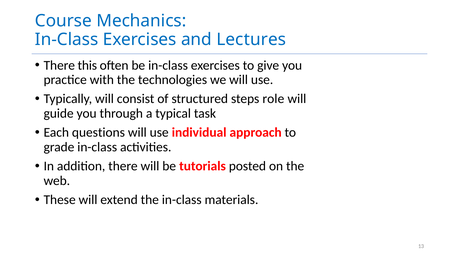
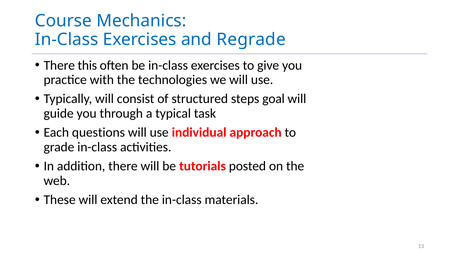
Lectures: Lectures -> Regrade (251, 39)
role: role -> goal (273, 99)
